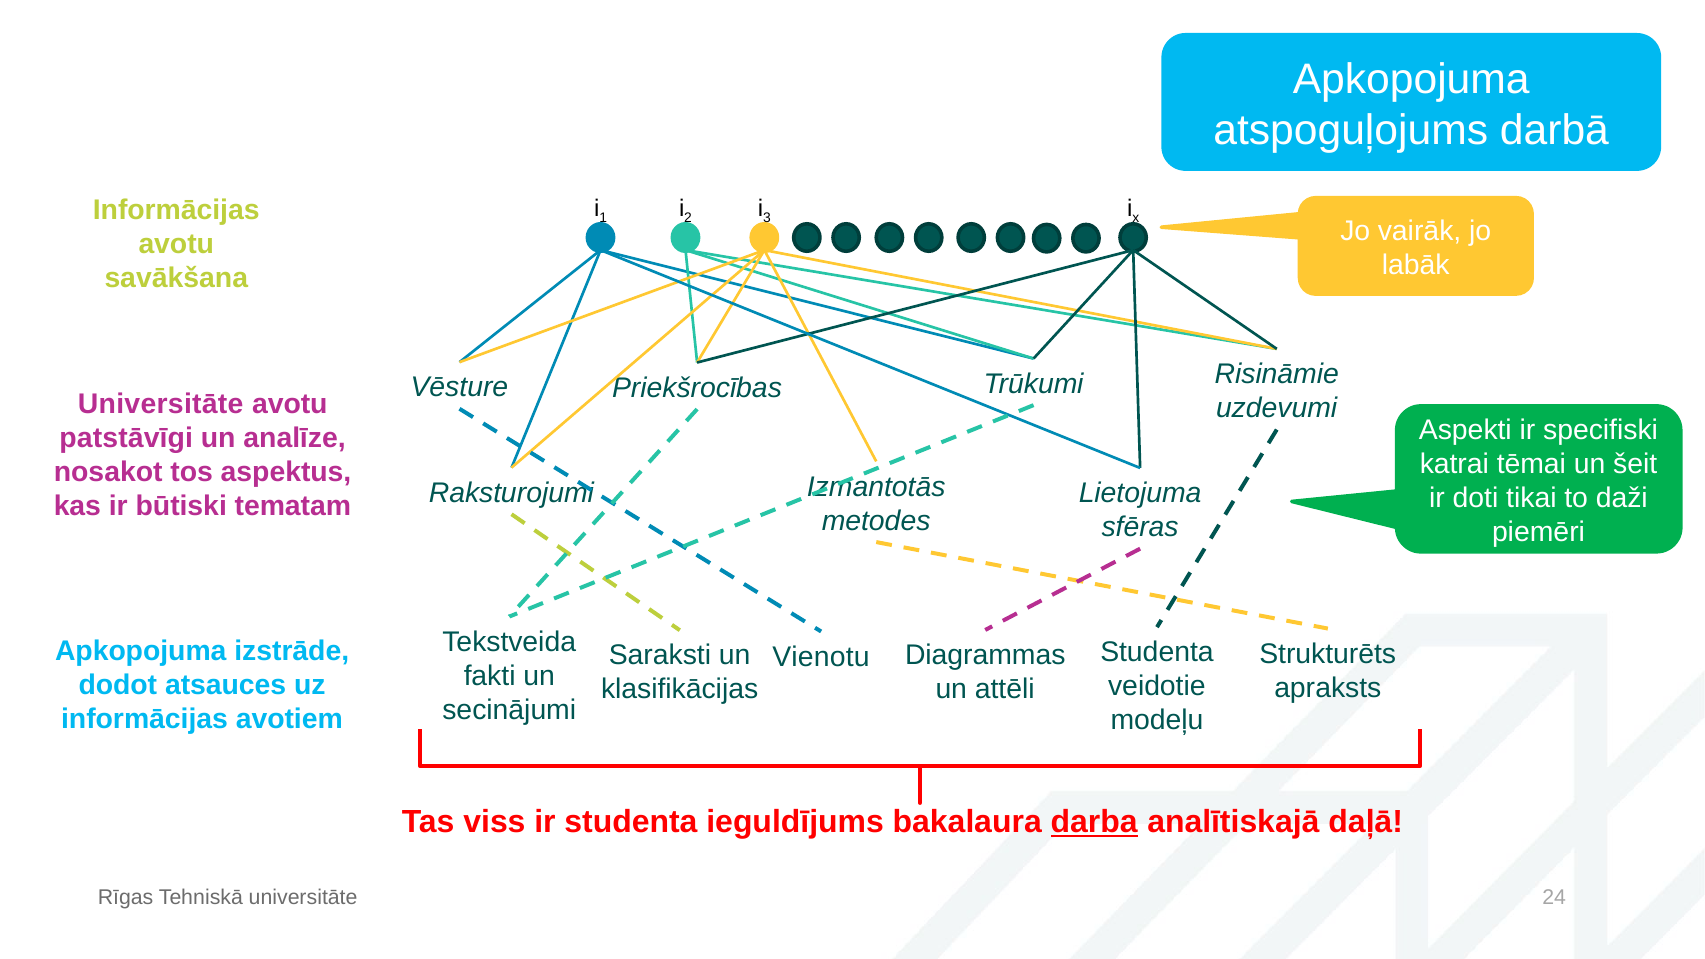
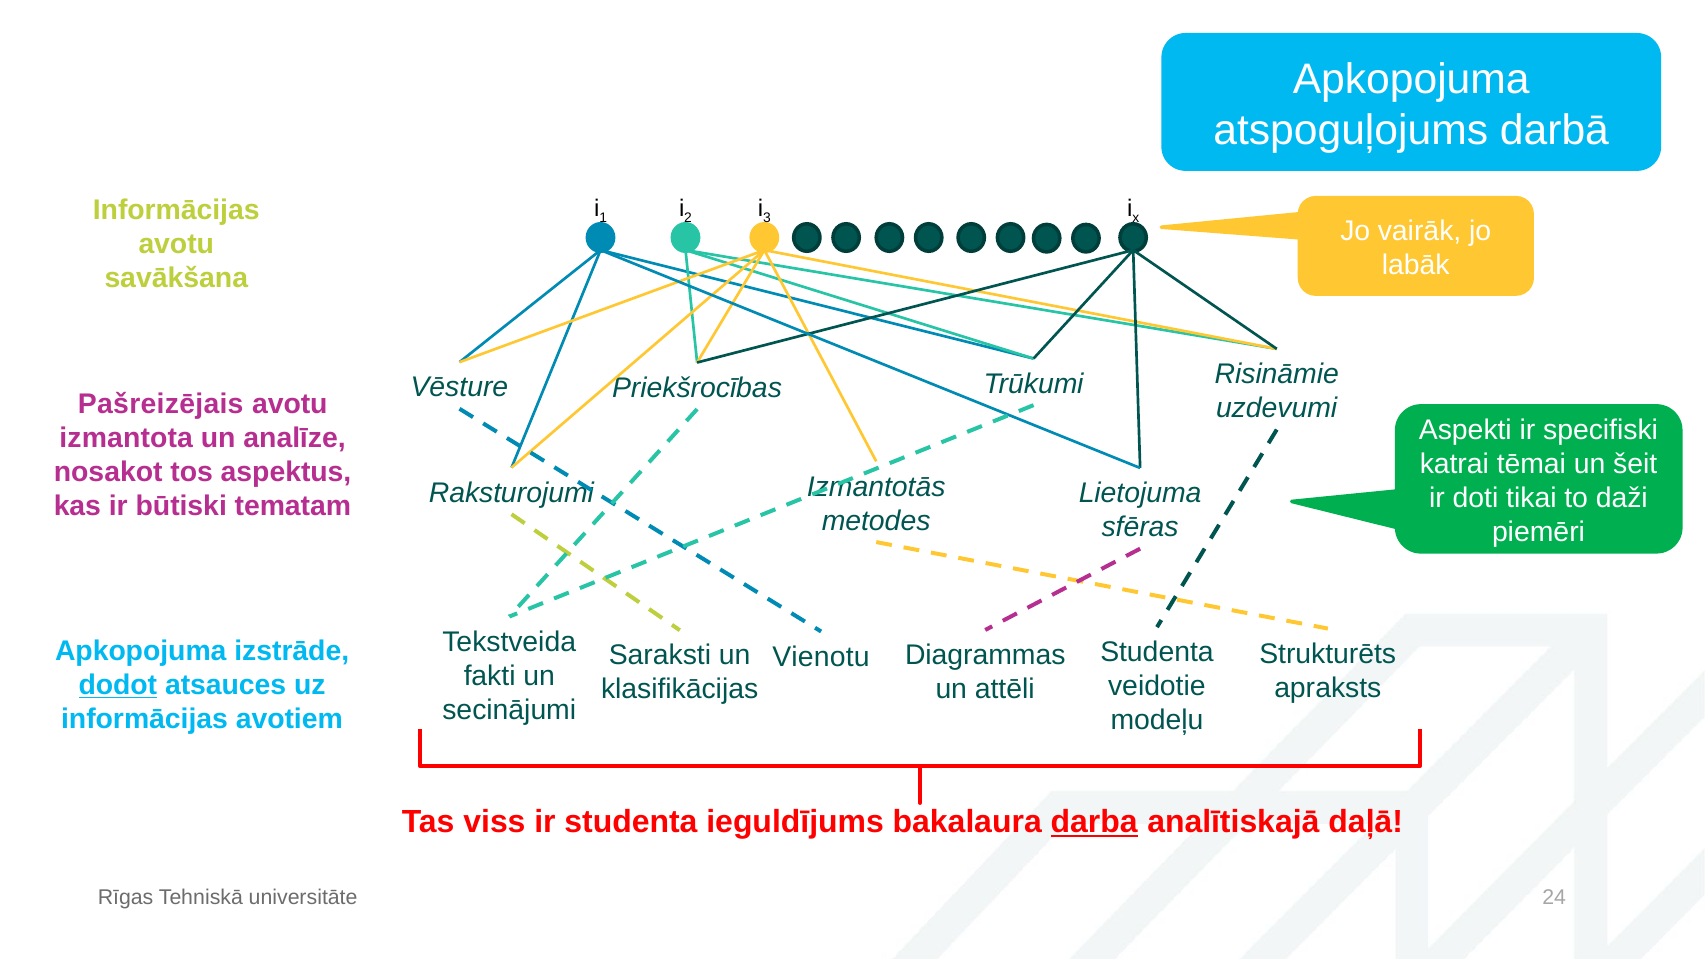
Universitāte: Universitāte -> Pašreizējais (161, 404)
patstāvīgi: patstāvīgi -> izmantota (126, 438)
dodot underline: none -> present (118, 685)
